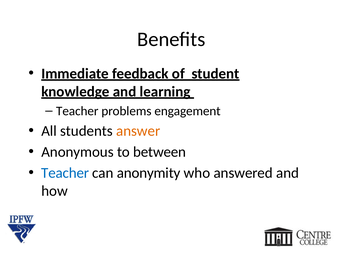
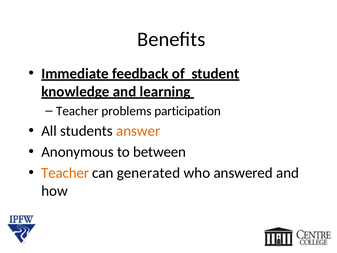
engagement: engagement -> participation (188, 111)
Teacher colour: blue -> orange (65, 173)
anonymity: anonymity -> generated (148, 173)
